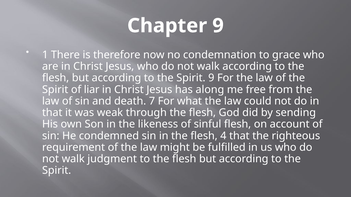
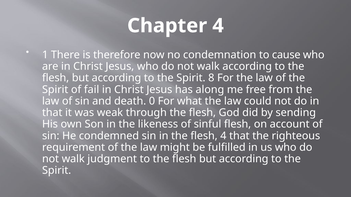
Chapter 9: 9 -> 4 (218, 26)
grace: grace -> cause (286, 55)
Spirit 9: 9 -> 8 (211, 78)
liar: liar -> fail (92, 90)
7: 7 -> 0 (152, 101)
